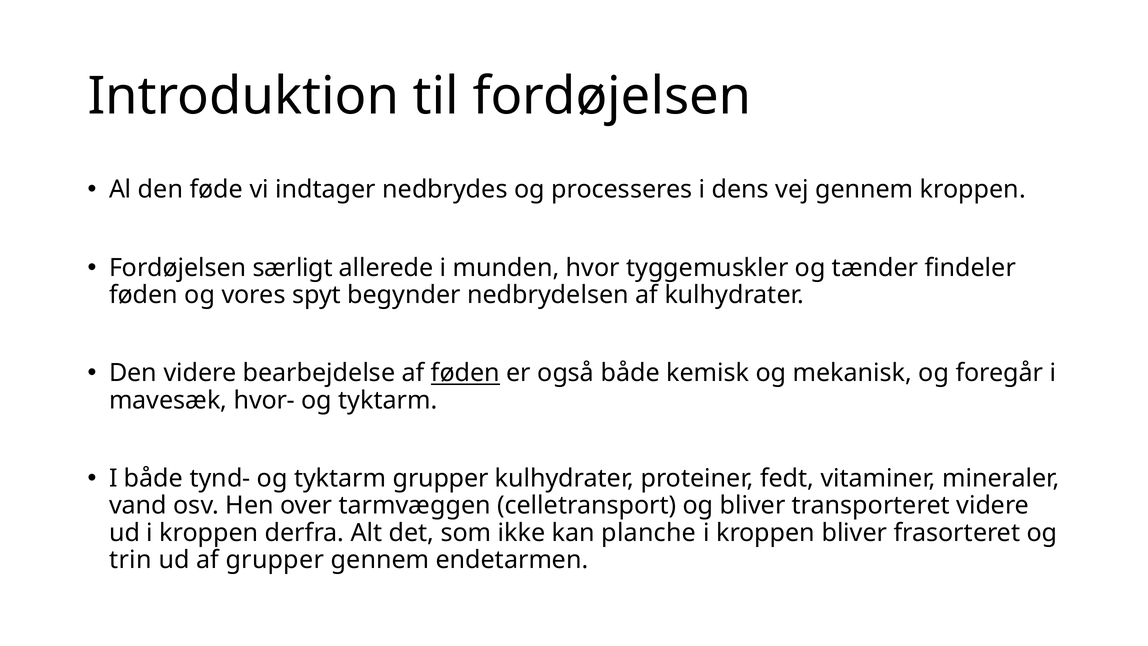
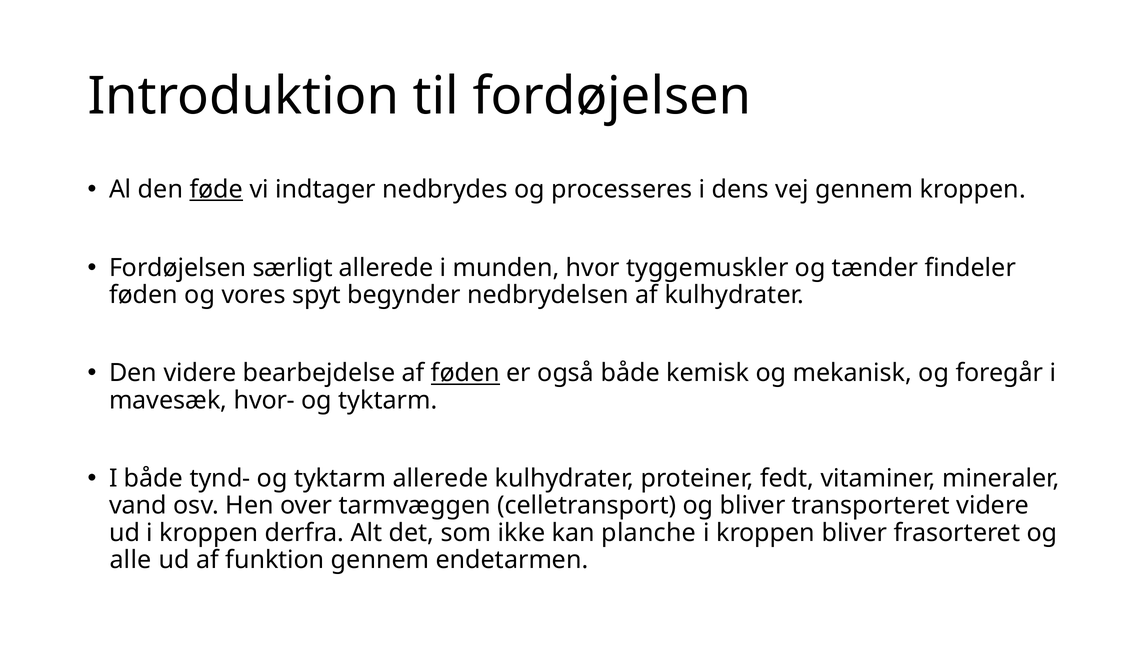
føde underline: none -> present (216, 190)
tyktarm grupper: grupper -> allerede (441, 478)
trin: trin -> alle (131, 560)
af grupper: grupper -> funktion (275, 560)
